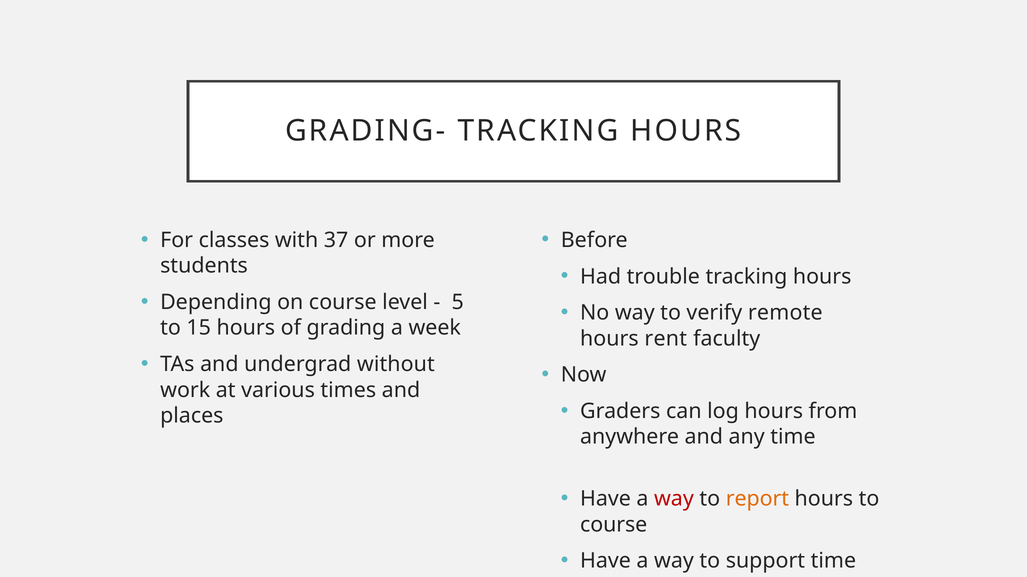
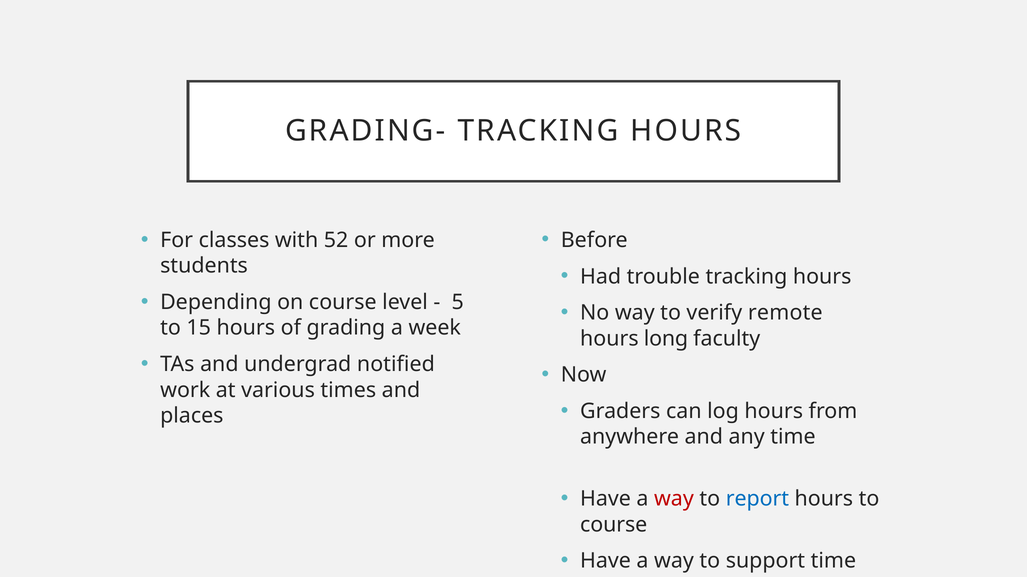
37: 37 -> 52 (336, 240)
rent: rent -> long (666, 339)
without: without -> notified (396, 365)
report colour: orange -> blue (757, 499)
